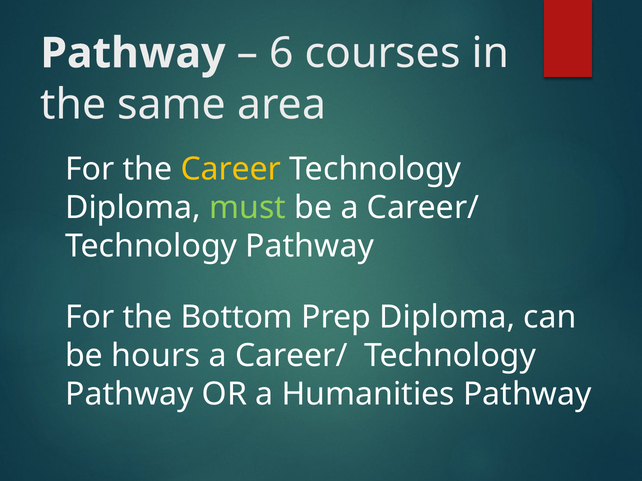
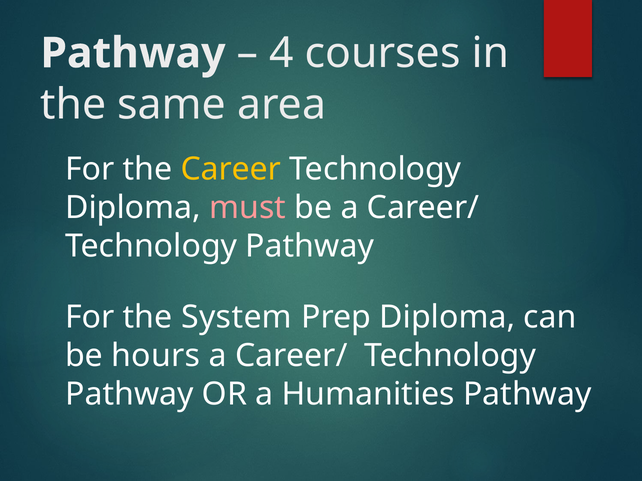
6: 6 -> 4 (282, 53)
must colour: light green -> pink (248, 208)
Bottom: Bottom -> System (237, 318)
